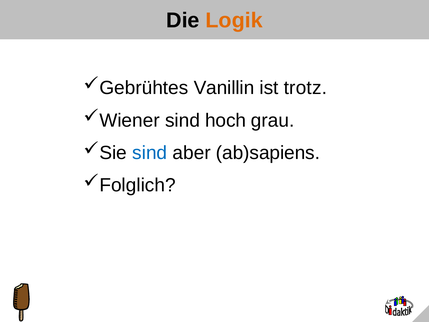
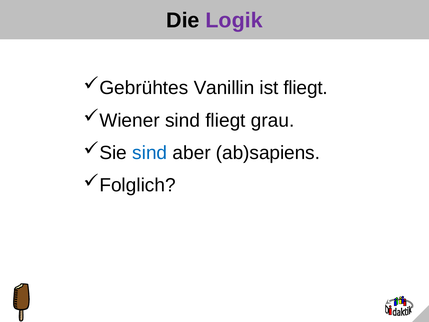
Logik colour: orange -> purple (234, 21)
ist trotz: trotz -> fliegt (306, 88)
sind hoch: hoch -> fliegt (225, 120)
